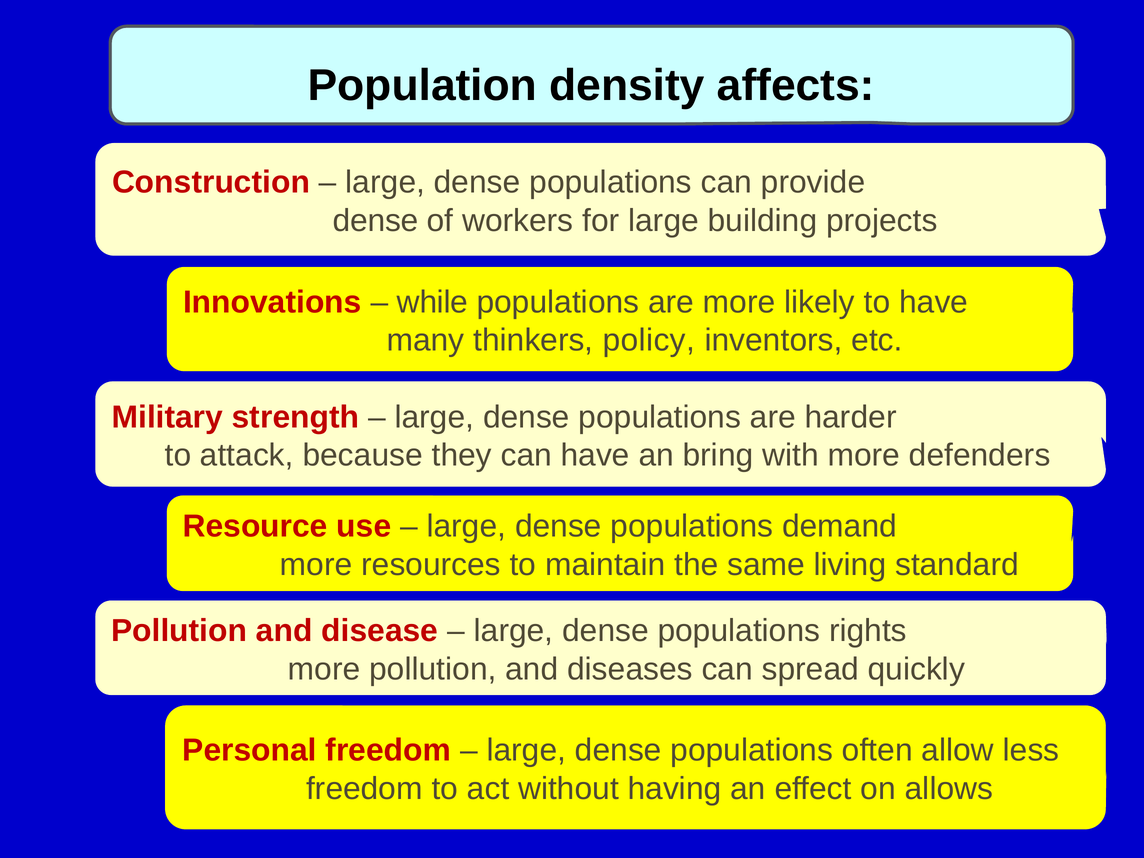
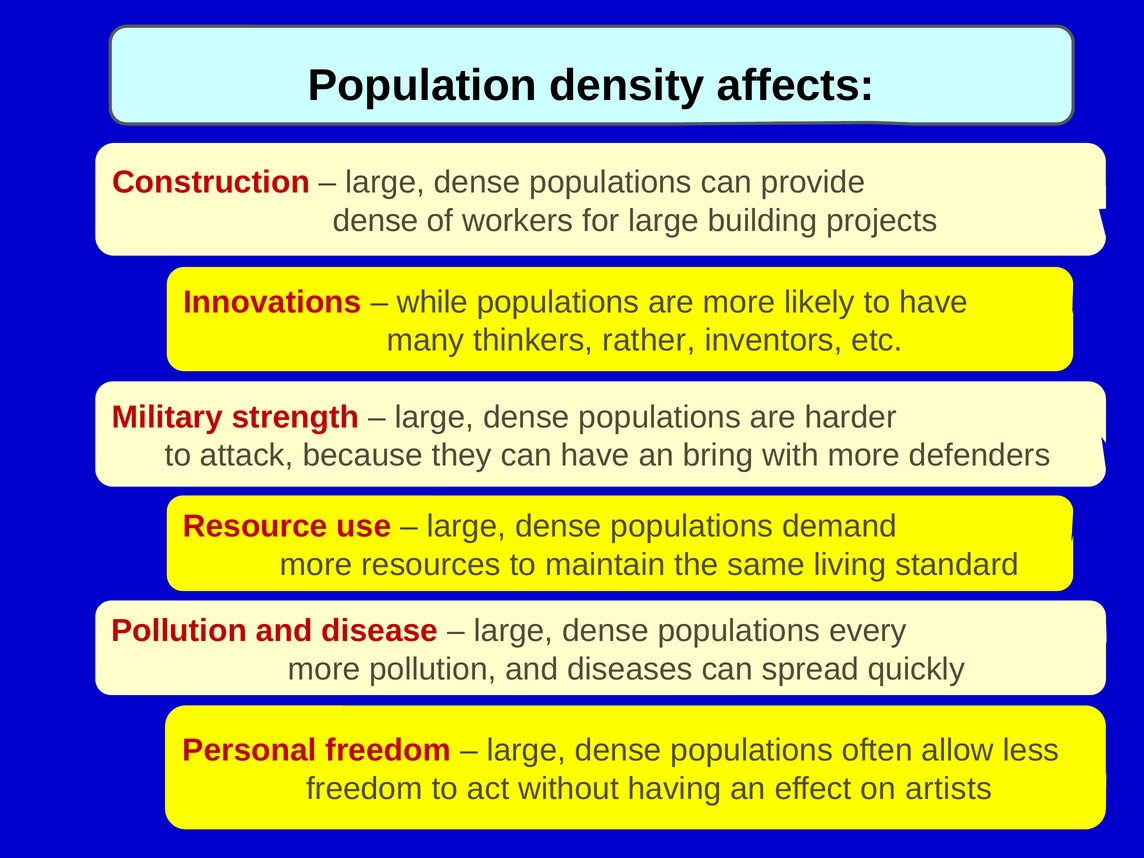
policy: policy -> rather (649, 340)
rights: rights -> every (868, 631)
allows: allows -> artists (949, 789)
